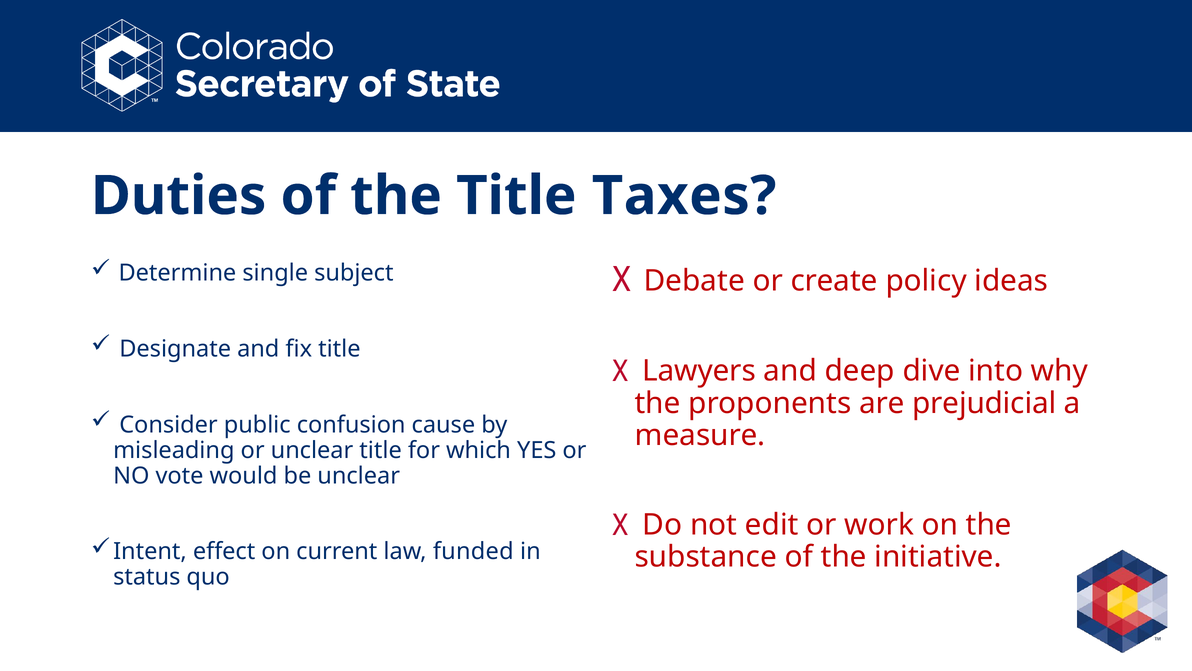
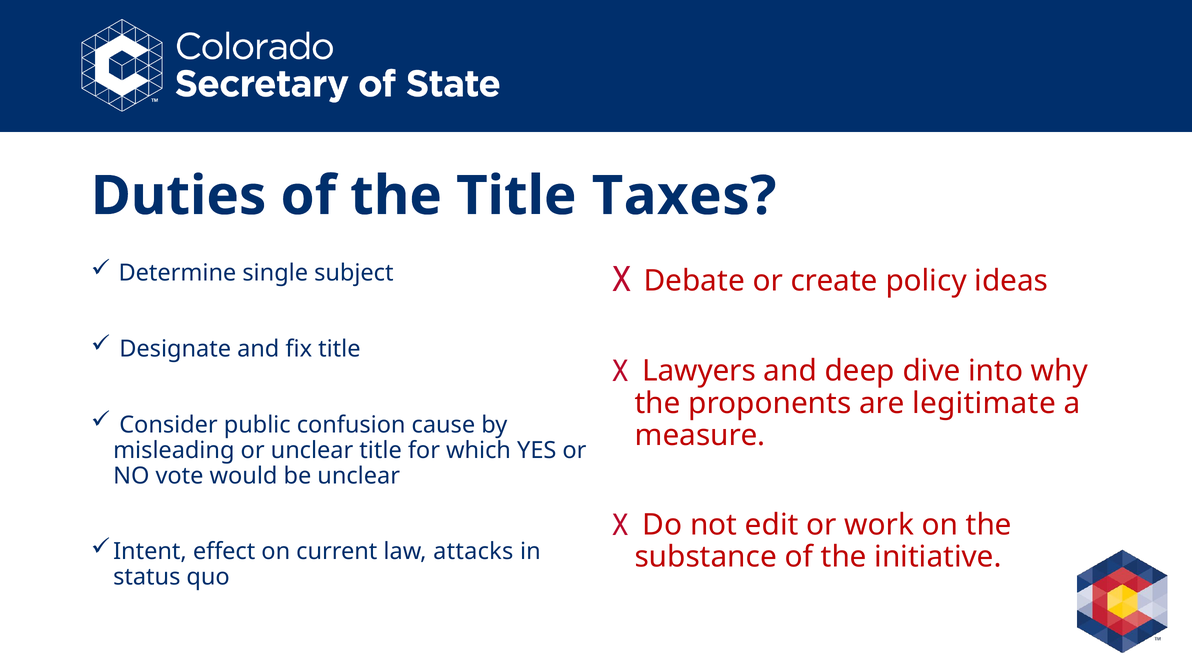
prejudicial: prejudicial -> legitimate (984, 403)
funded: funded -> attacks (473, 551)
